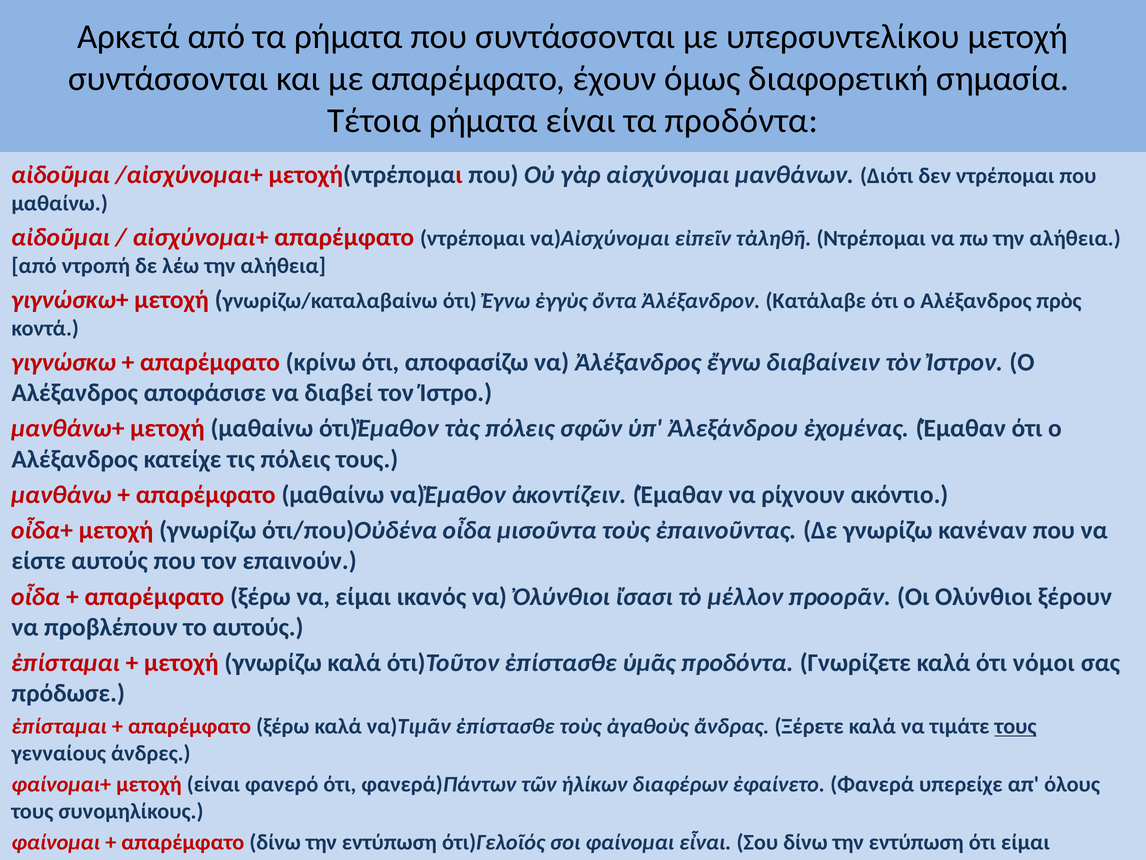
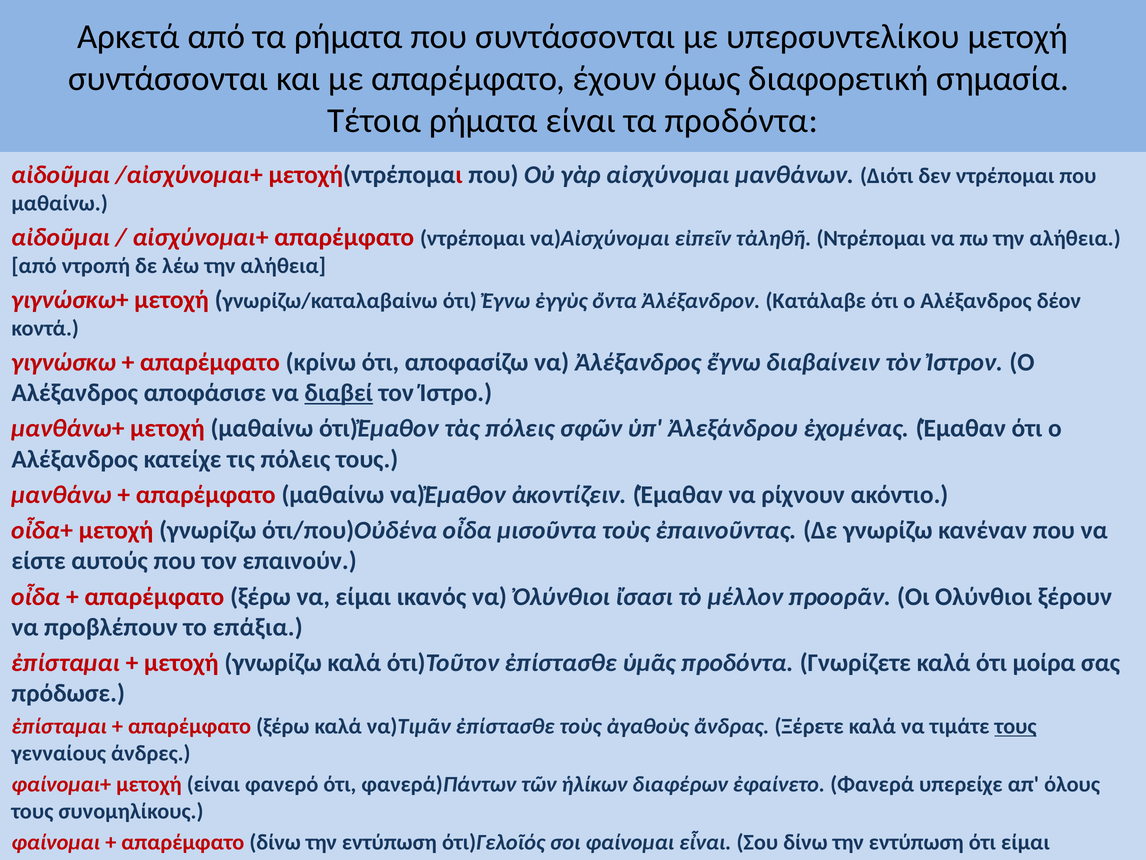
πρὸς: πρὸς -> δέον (1059, 301)
διαβεί underline: none -> present (339, 393)
το αυτούς: αυτούς -> επάξια (258, 627)
νόμοι: νόμοι -> μοίρα (1044, 663)
